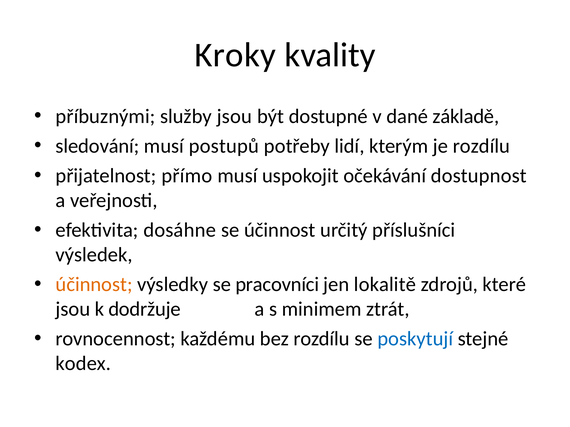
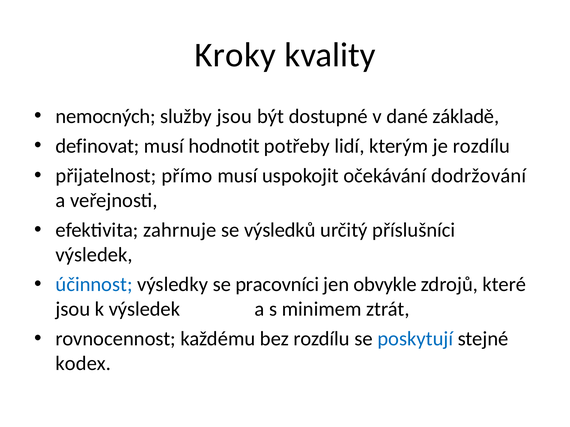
příbuznými: příbuznými -> nemocných (106, 116)
sledování: sledování -> definovat (98, 146)
postupů: postupů -> hodnotit (224, 146)
dostupnost: dostupnost -> dodržování (479, 176)
dosáhne: dosáhne -> zahrnuje (180, 230)
se účinnost: účinnost -> výsledků (280, 230)
účinnost colour: orange -> blue (94, 285)
lokalitě: lokalitě -> obvykle (385, 285)
k dodržuje: dodržuje -> výsledek (144, 309)
